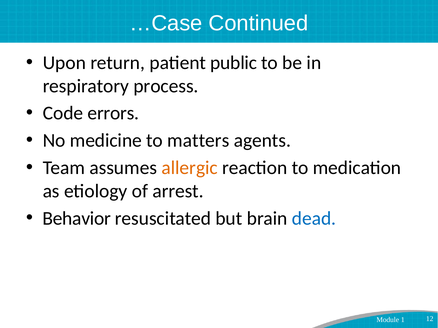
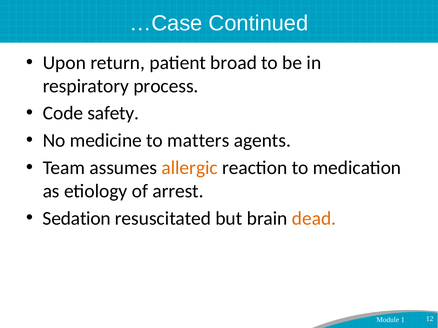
public: public -> broad (234, 63)
errors: errors -> safety (113, 113)
Behavior: Behavior -> Sedation (77, 219)
dead colour: blue -> orange (314, 219)
